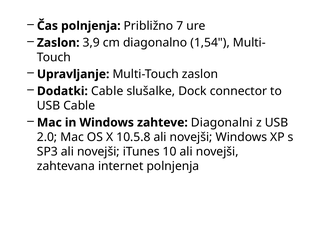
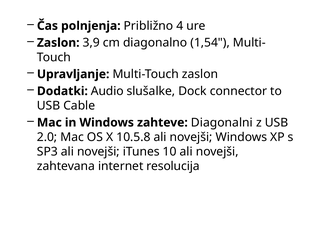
7: 7 -> 4 (180, 26)
Dodatki Cable: Cable -> Audio (107, 91)
internet polnjenja: polnjenja -> resolucija (173, 166)
